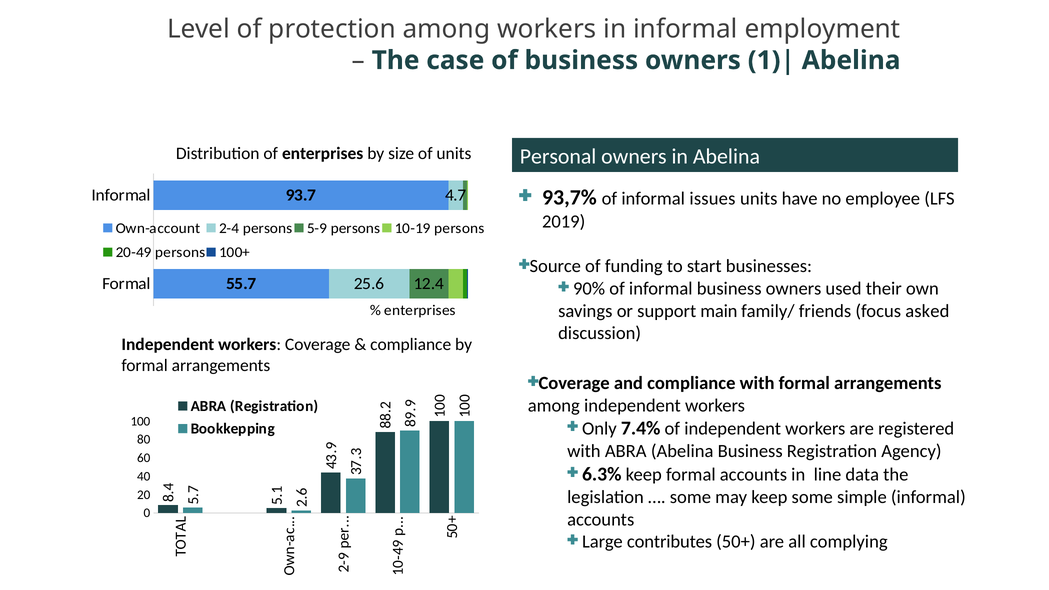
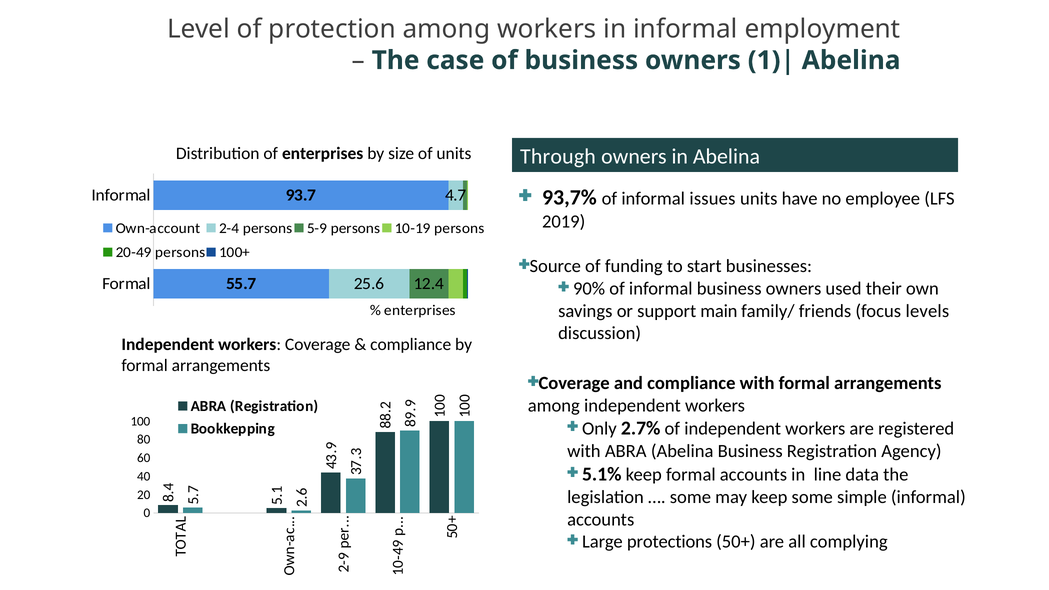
Personal: Personal -> Through (558, 156)
asked: asked -> levels (927, 311)
7.4%: 7.4% -> 2.7% (641, 428)
6.3%: 6.3% -> 5.1% (602, 474)
contributes: contributes -> protections (670, 542)
